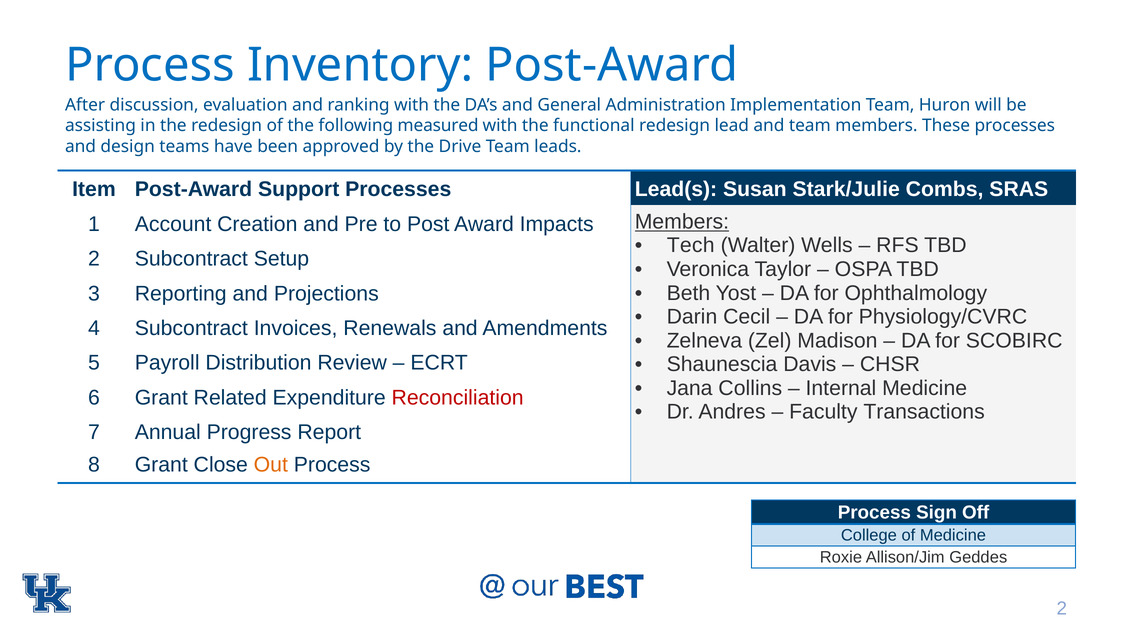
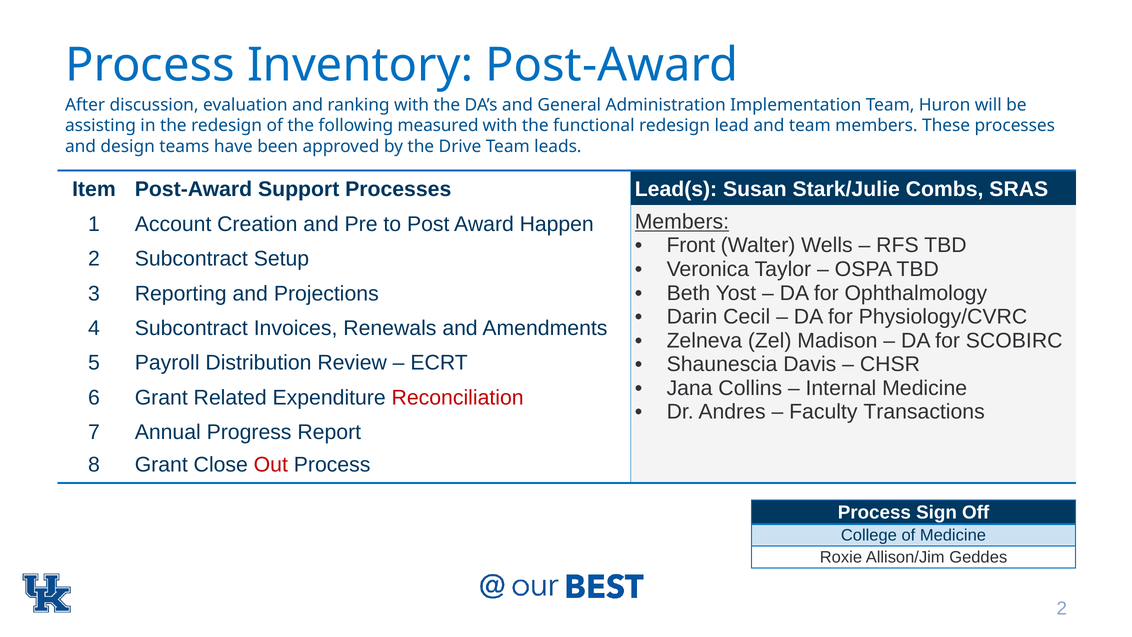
Impacts: Impacts -> Happen (557, 224)
Tech: Tech -> Front (691, 245)
Out colour: orange -> red (271, 464)
